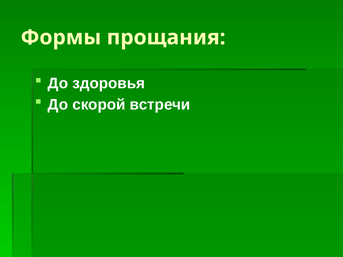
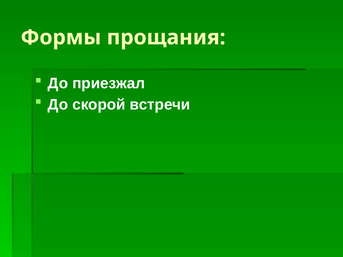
здоровья: здоровья -> приезжал (109, 83)
